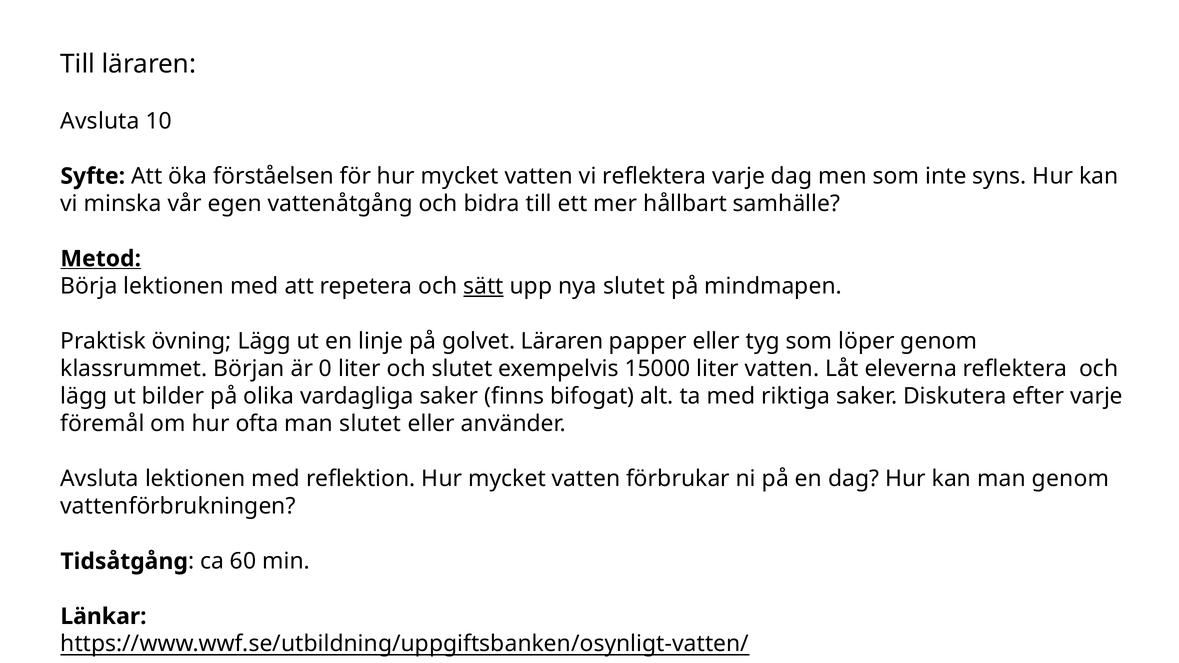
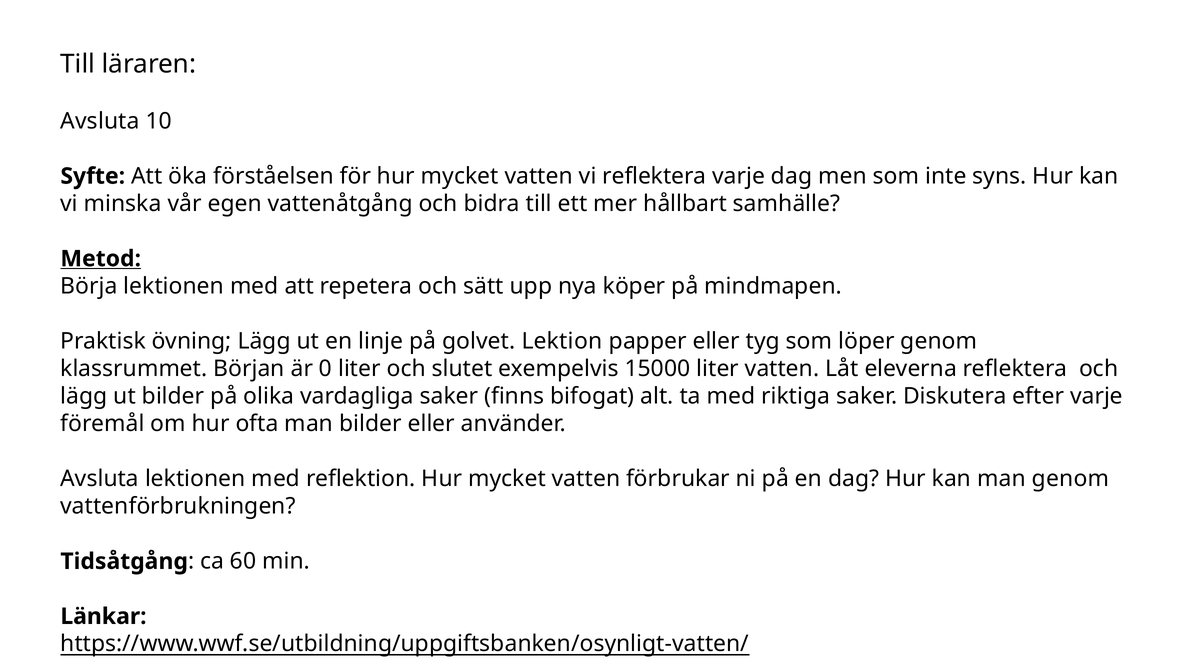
sätt underline: present -> none (483, 286)
nya slutet: slutet -> köper (634, 286)
golvet Läraren: Läraren -> Lektion (562, 341)
man slutet: slutet -> bilder (370, 424)
